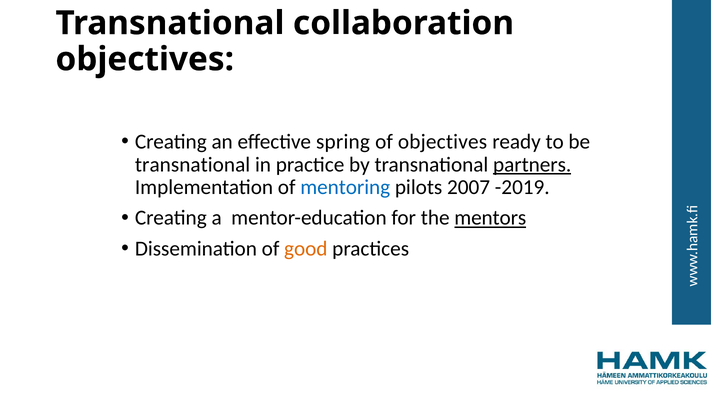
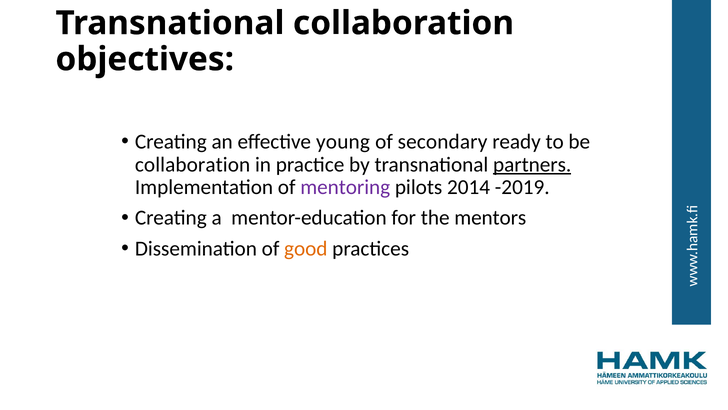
spring: spring -> young (343, 141)
of objectives: objectives -> secondary (443, 141)
transnational: transnational -> collaboration (193, 164)
mentoring colour: blue -> purple (345, 187)
2007: 2007 -> 2014 (469, 187)
mentors underline: present -> none (490, 218)
